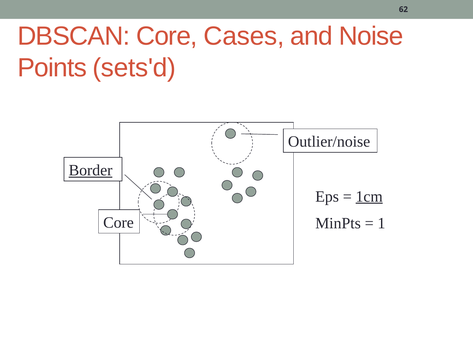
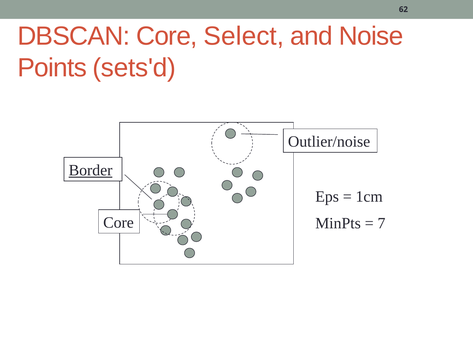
Cases: Cases -> Select (244, 36)
1cm underline: present -> none (369, 196)
1: 1 -> 7 (381, 223)
